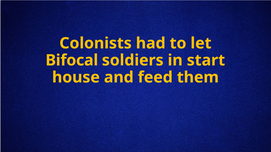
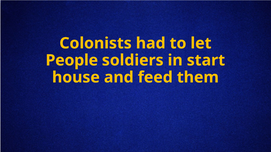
Bifocal: Bifocal -> People (72, 60)
